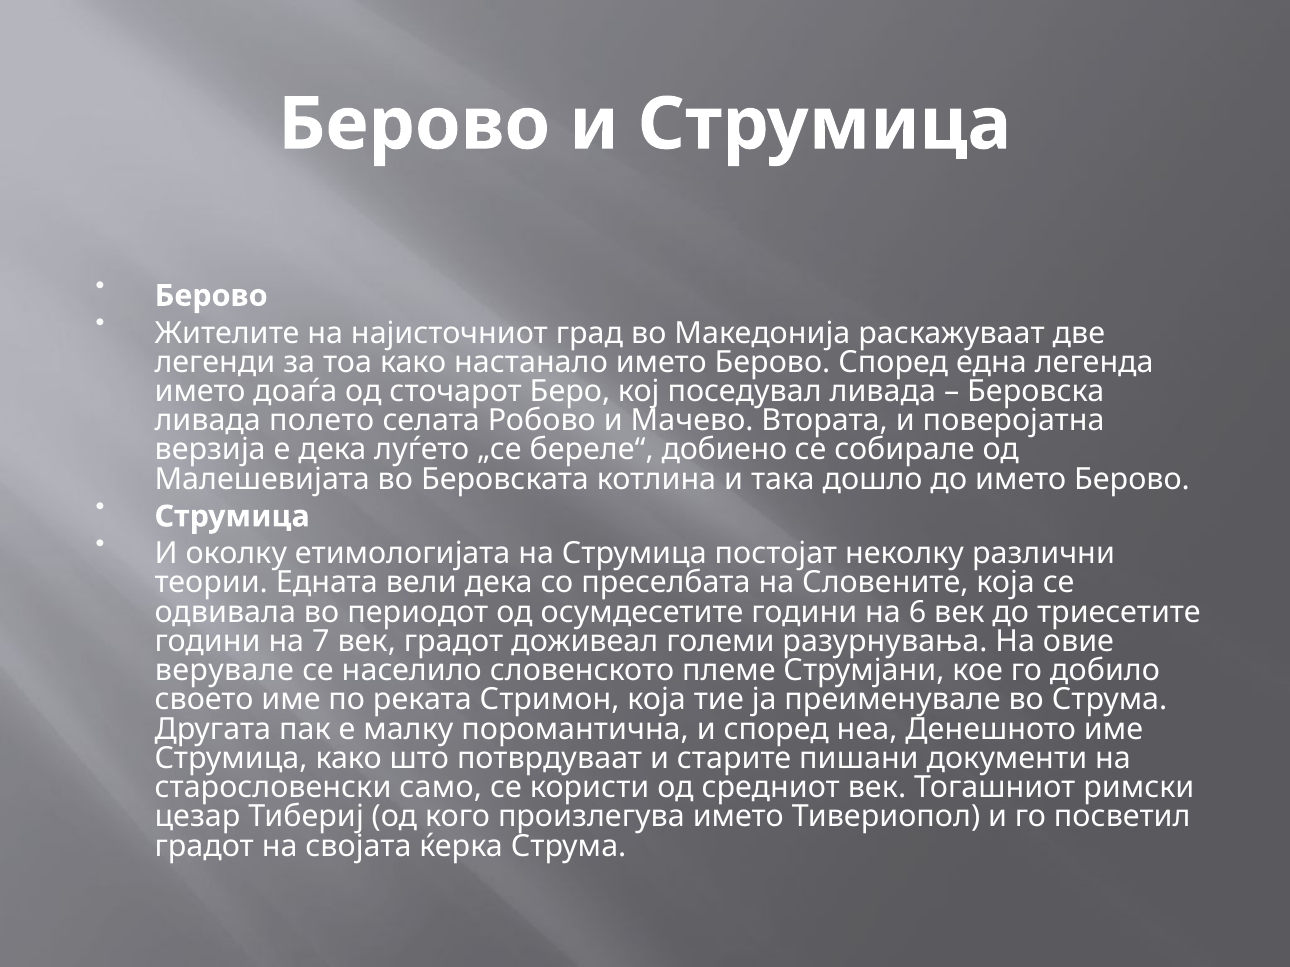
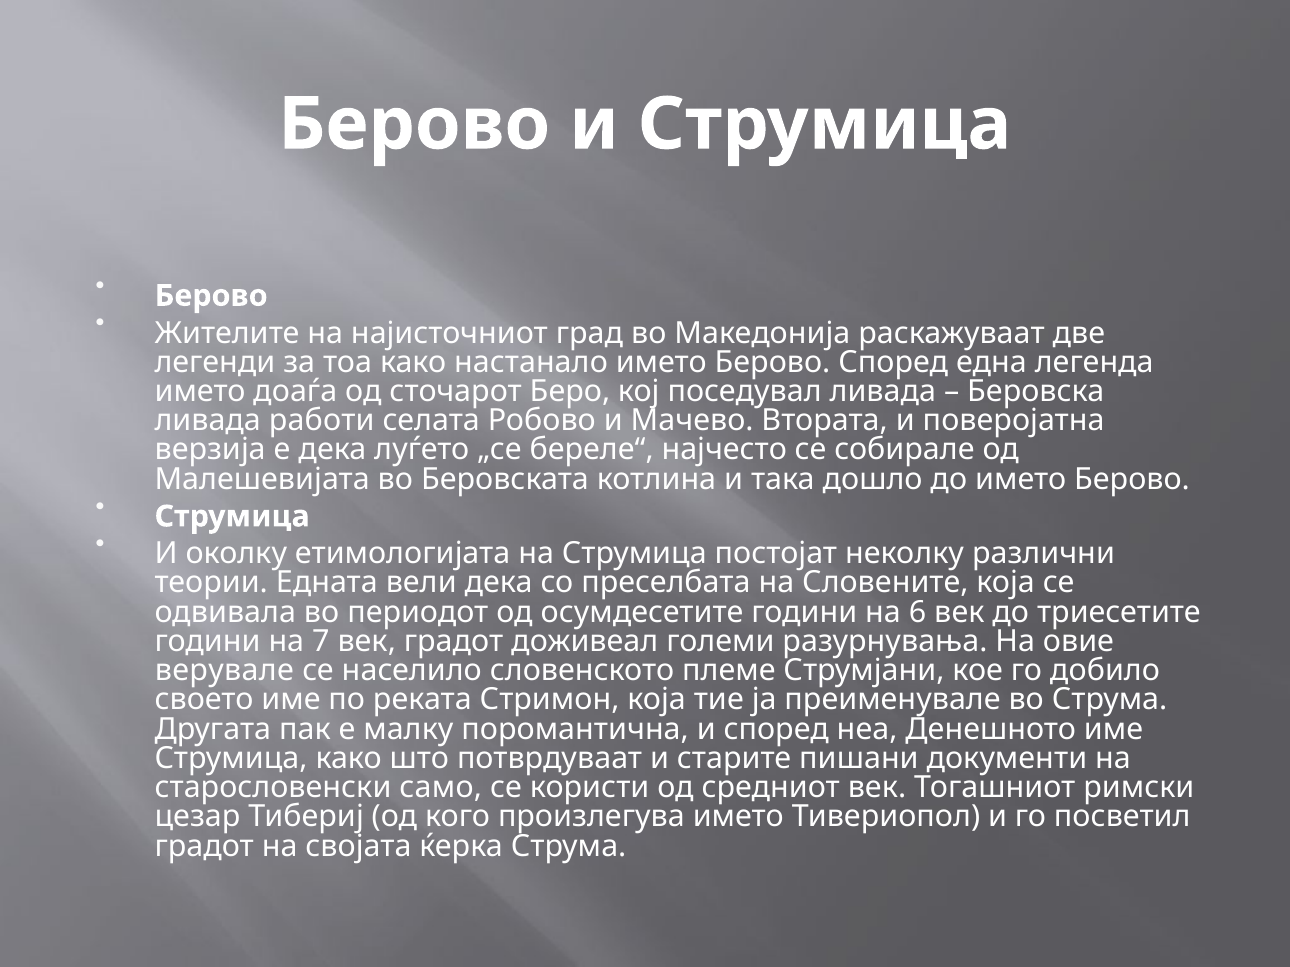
полето: полето -> работи (322, 421)
добиено: добиено -> најчесто (724, 450)
